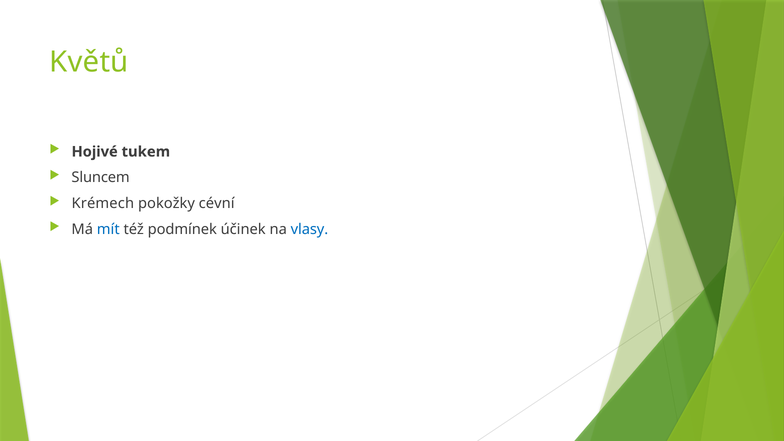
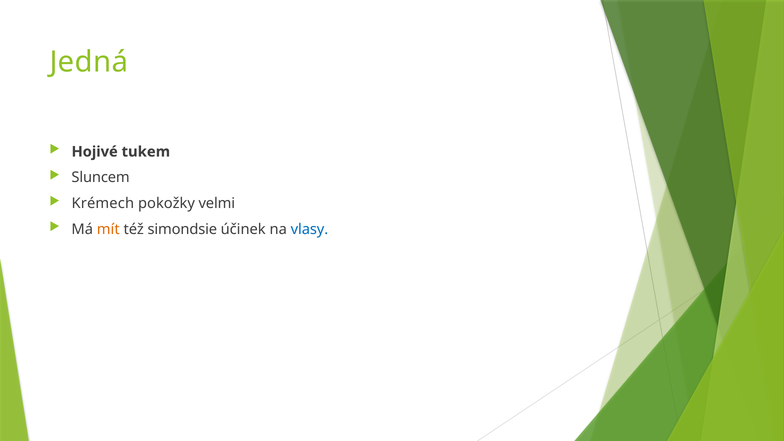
Květů: Květů -> Jedná (89, 62)
cévní: cévní -> velmi (217, 203)
mít colour: blue -> orange (108, 229)
podmínek: podmínek -> simondsie (182, 229)
